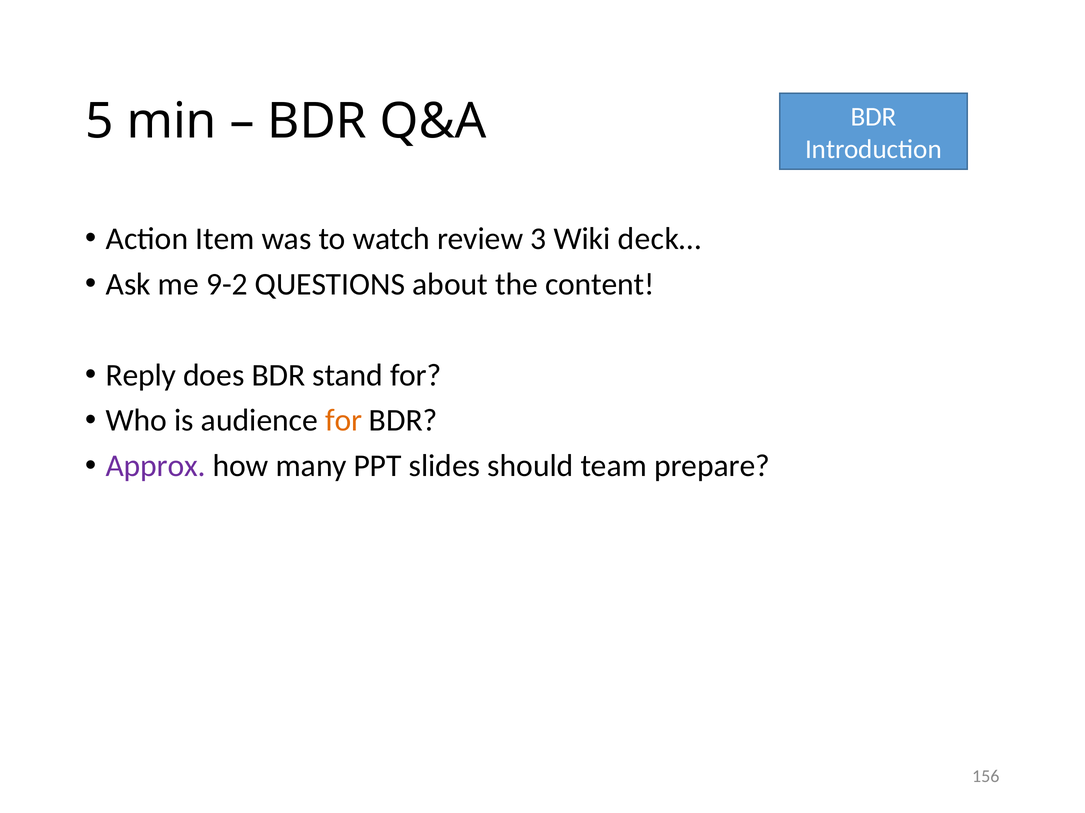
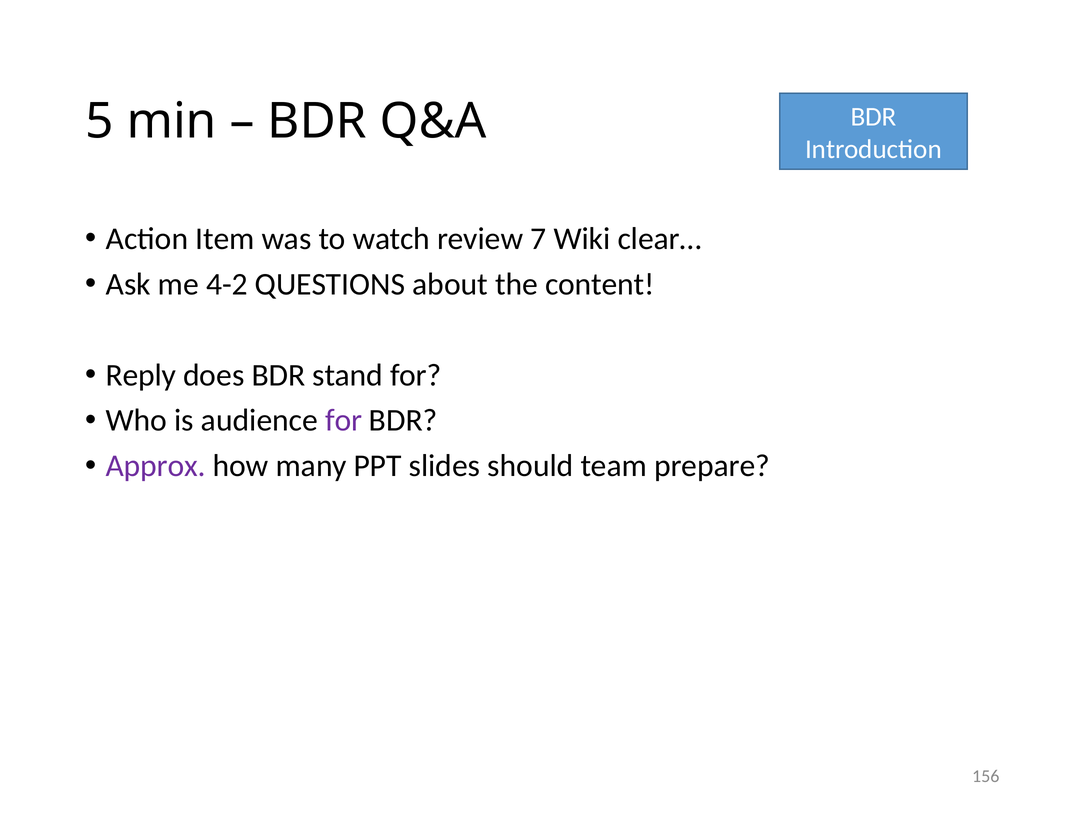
3: 3 -> 7 (538, 239)
deck…: deck… -> clear… (660, 239)
9-2: 9-2 -> 4-2 (227, 284)
for colour: orange -> purple (344, 421)
